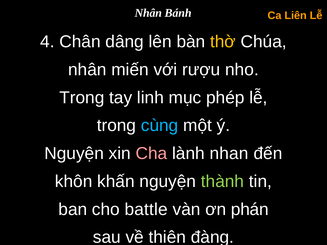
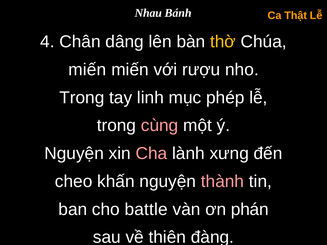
Nhân: Nhân -> Nhau (148, 13)
Liên: Liên -> Thật (296, 15)
nhân: nhân -> miến (87, 70)
cùng colour: light blue -> pink (160, 126)
nhan: nhan -> xưng (229, 154)
khôn: khôn -> cheo (74, 182)
thành colour: light green -> pink (222, 182)
